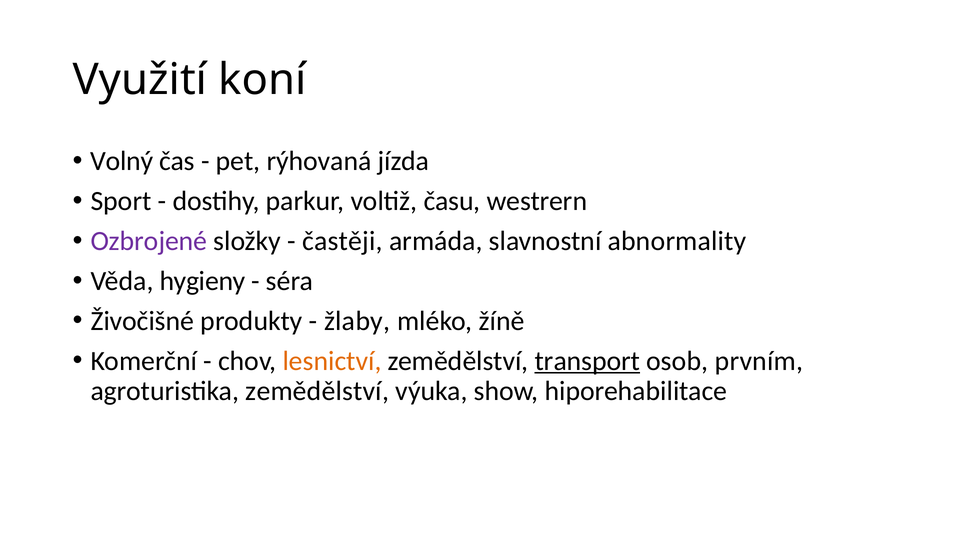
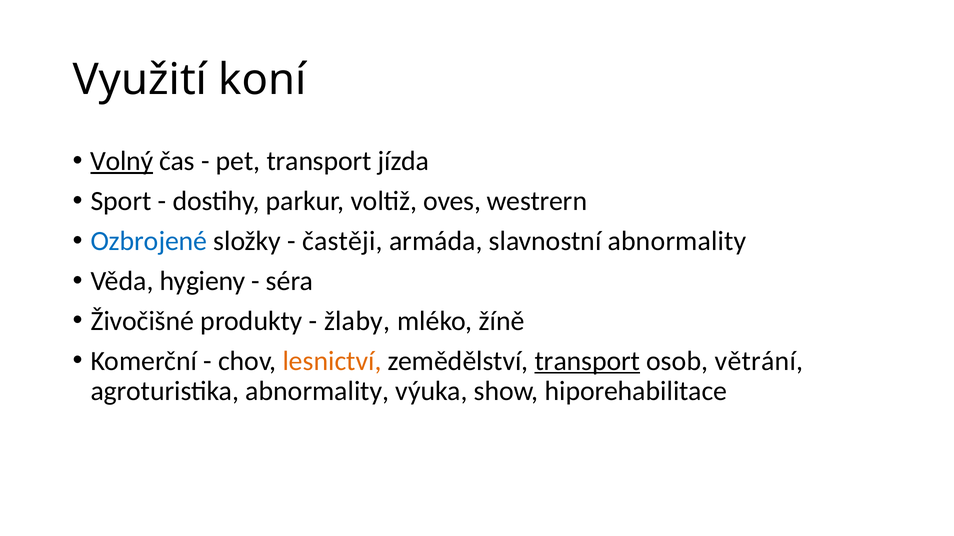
Volný underline: none -> present (122, 161)
pet rýhovaná: rýhovaná -> transport (319, 161)
času: času -> oves (452, 201)
Ozbrojené colour: purple -> blue (149, 241)
prvním: prvním -> větrání (759, 361)
agroturistika zemědělství: zemědělství -> abnormality (317, 391)
